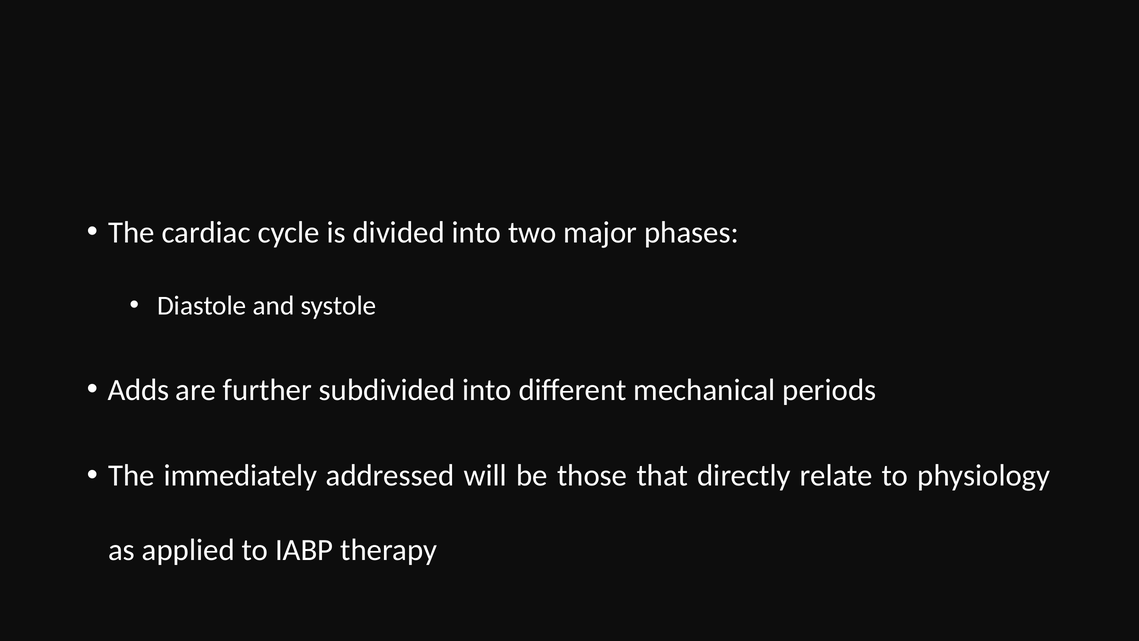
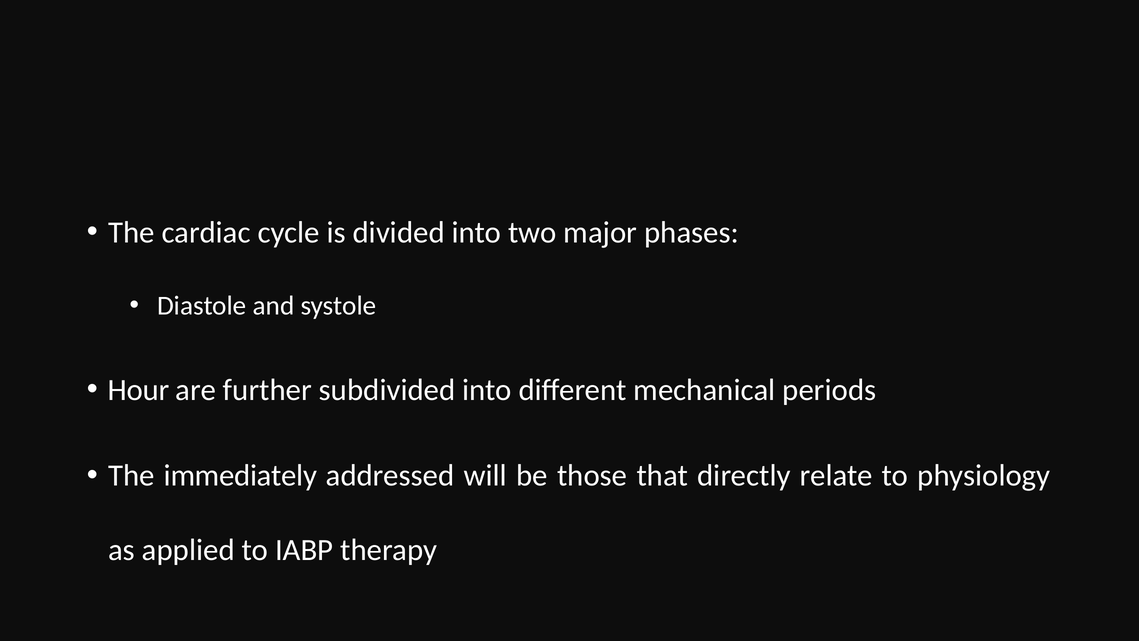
Adds: Adds -> Hour (139, 390)
